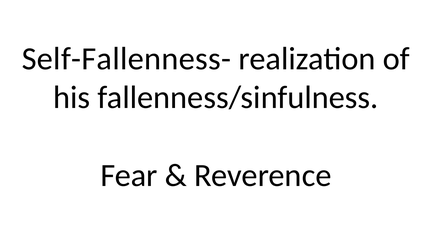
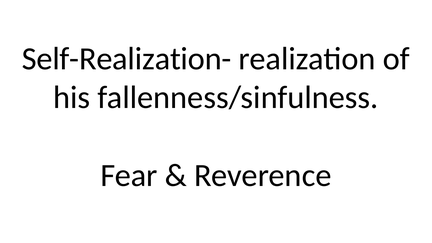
Self-Fallenness-: Self-Fallenness- -> Self-Realization- (127, 59)
